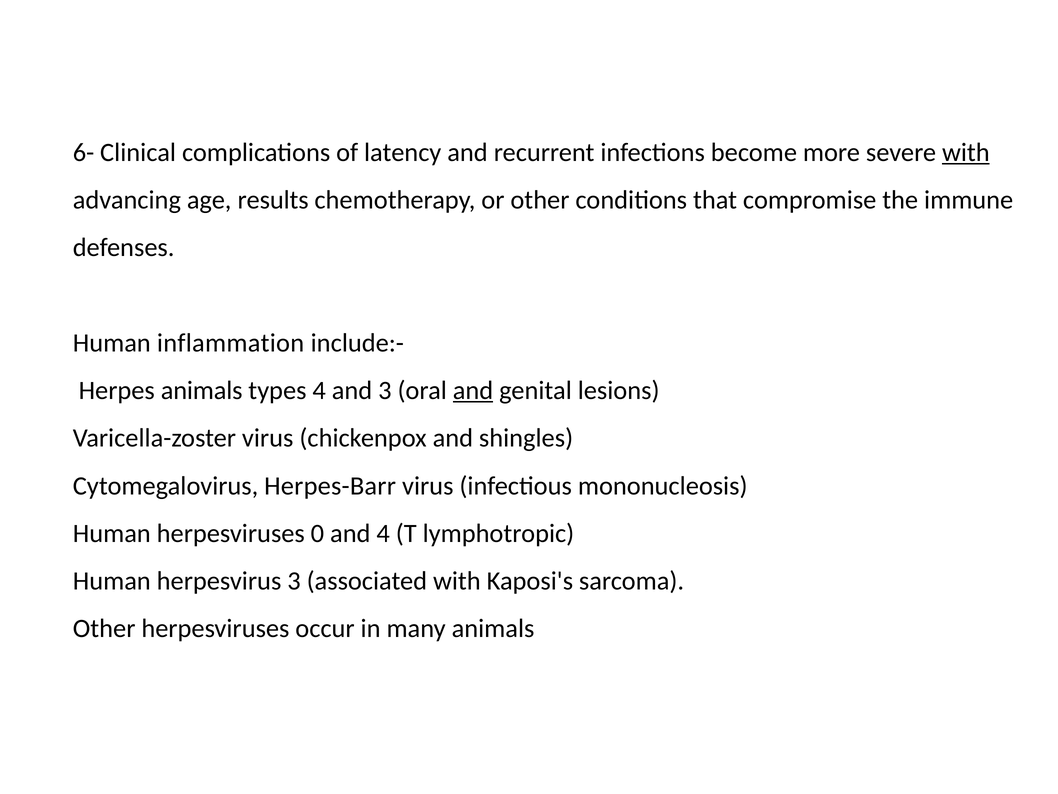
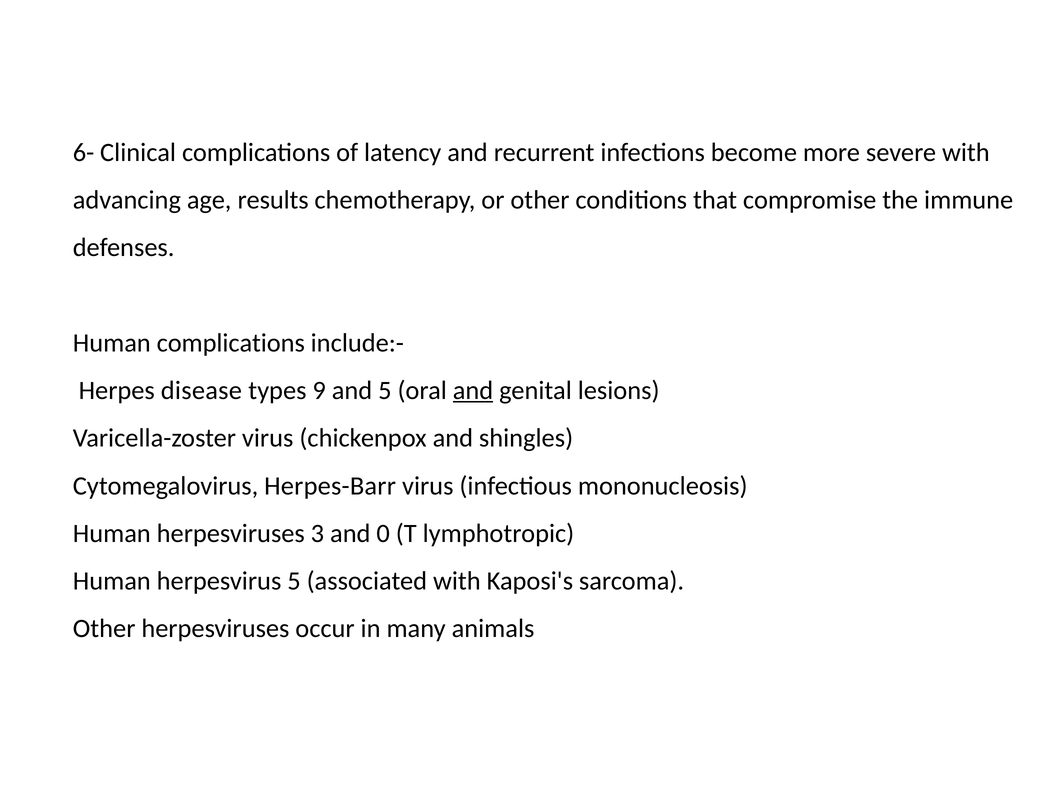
with underline: present -> none (966, 152)
Human inflammation: inflammation -> complications (231, 343)
Herpes animals: animals -> disease (201, 390)
types 4: 4 -> 9 (319, 390)
and 3: 3 -> 5 (385, 390)
0: 0 -> 3 (317, 533)
and 4: 4 -> 0 (383, 533)
herpesvirus 3: 3 -> 5 (294, 581)
